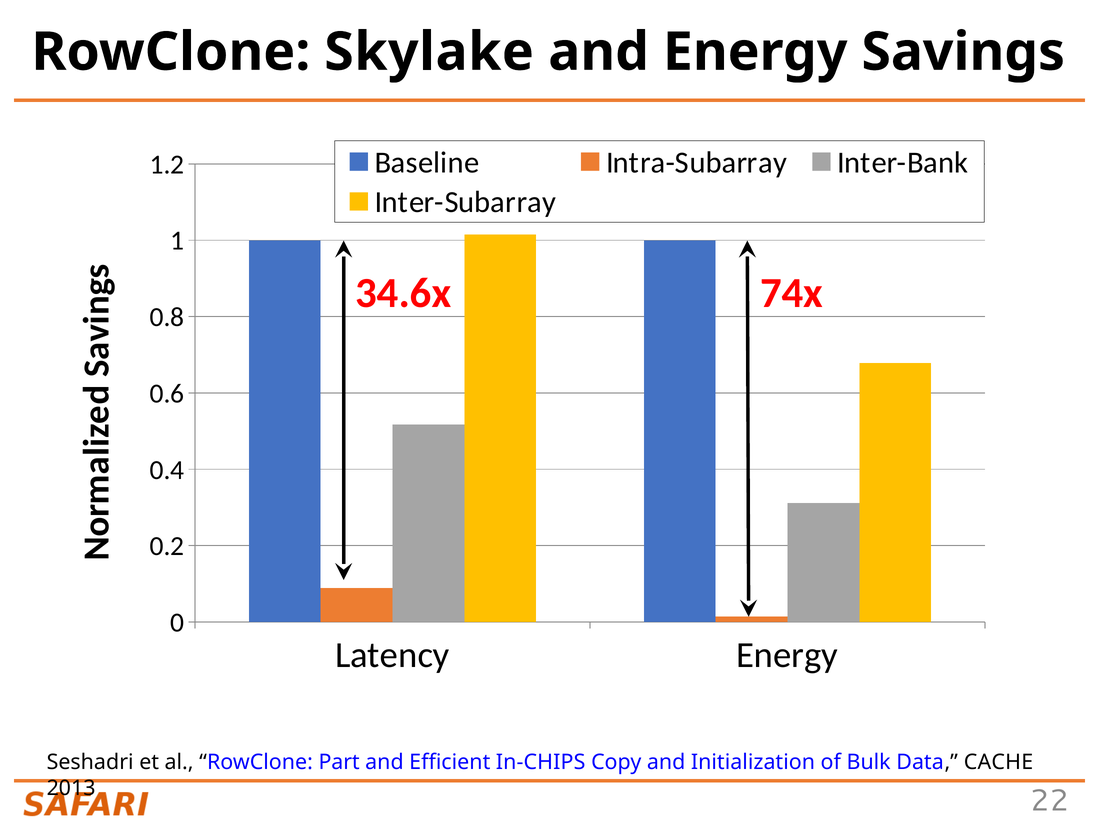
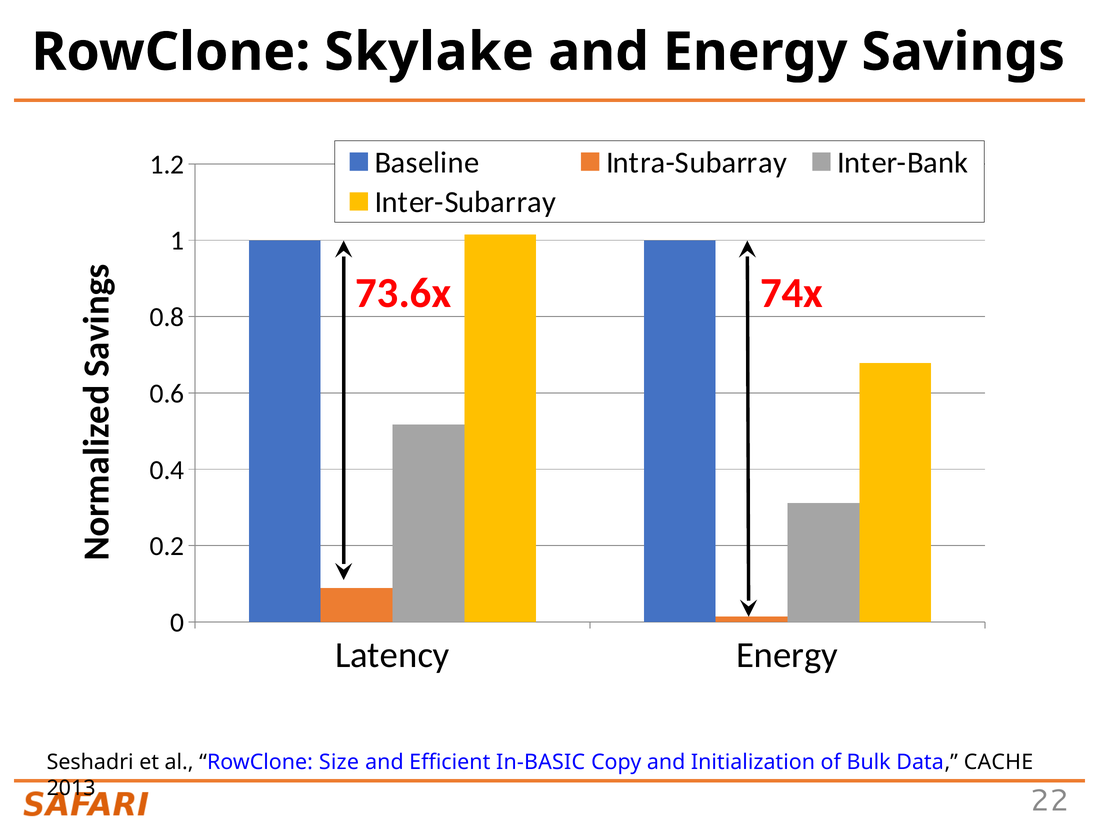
34.6x: 34.6x -> 73.6x (403, 293)
Part: Part -> Size (339, 762)
In-CHIPS: In-CHIPS -> In-BASIC (541, 762)
